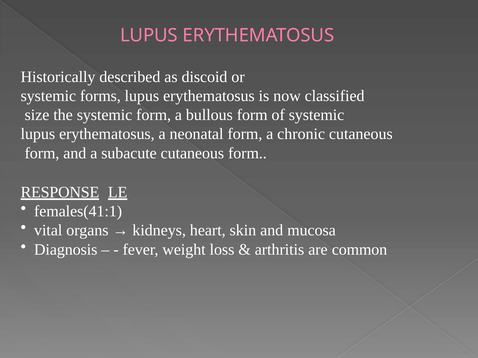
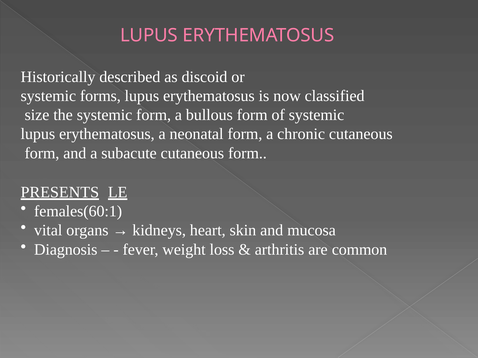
RESPONSE: RESPONSE -> PRESENTS (60, 192)
females(41:1: females(41:1 -> females(60:1 (78, 212)
